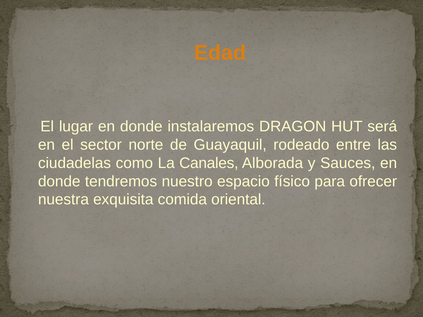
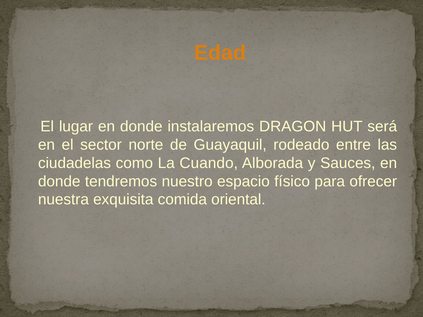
Canales: Canales -> Cuando (209, 163)
